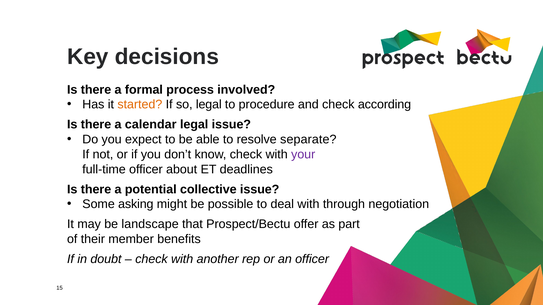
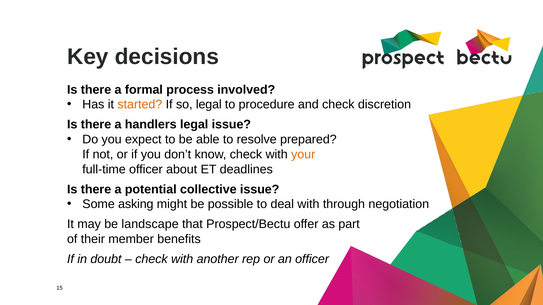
according: according -> discretion (384, 105)
calendar: calendar -> handlers (151, 125)
separate: separate -> prepared (308, 140)
your colour: purple -> orange (303, 155)
